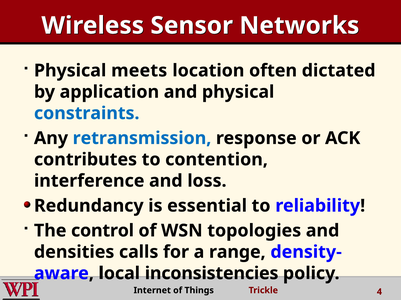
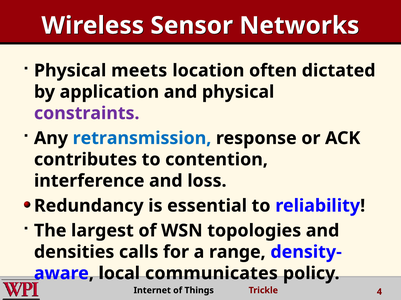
constraints colour: blue -> purple (87, 114)
control: control -> largest (102, 231)
inconsistencies: inconsistencies -> communicates (211, 274)
